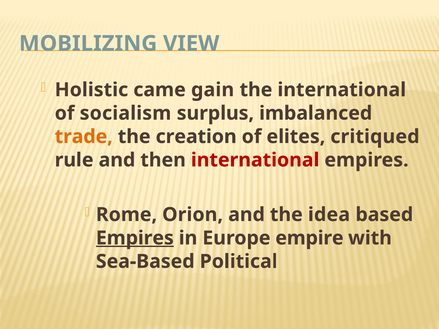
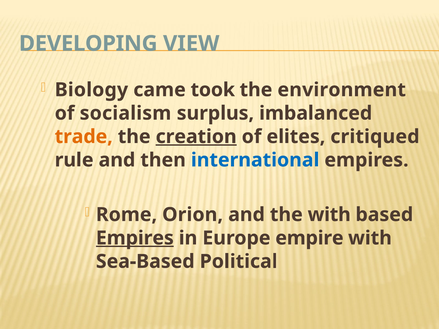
MOBILIZING: MOBILIZING -> DEVELOPING (88, 44)
Holistic: Holistic -> Biology (91, 90)
gain: gain -> took (213, 90)
the international: international -> environment (342, 90)
creation underline: none -> present (196, 137)
international colour: red -> blue (255, 160)
the idea: idea -> with (329, 215)
